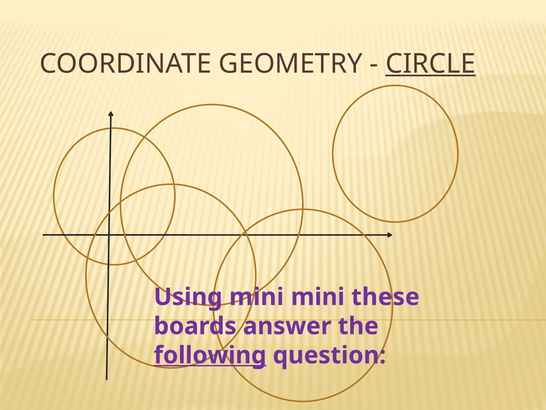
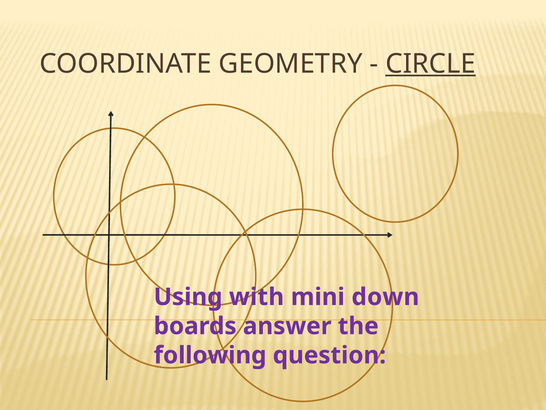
Using mini: mini -> with (257, 297)
these: these -> down (385, 297)
following underline: present -> none (210, 355)
